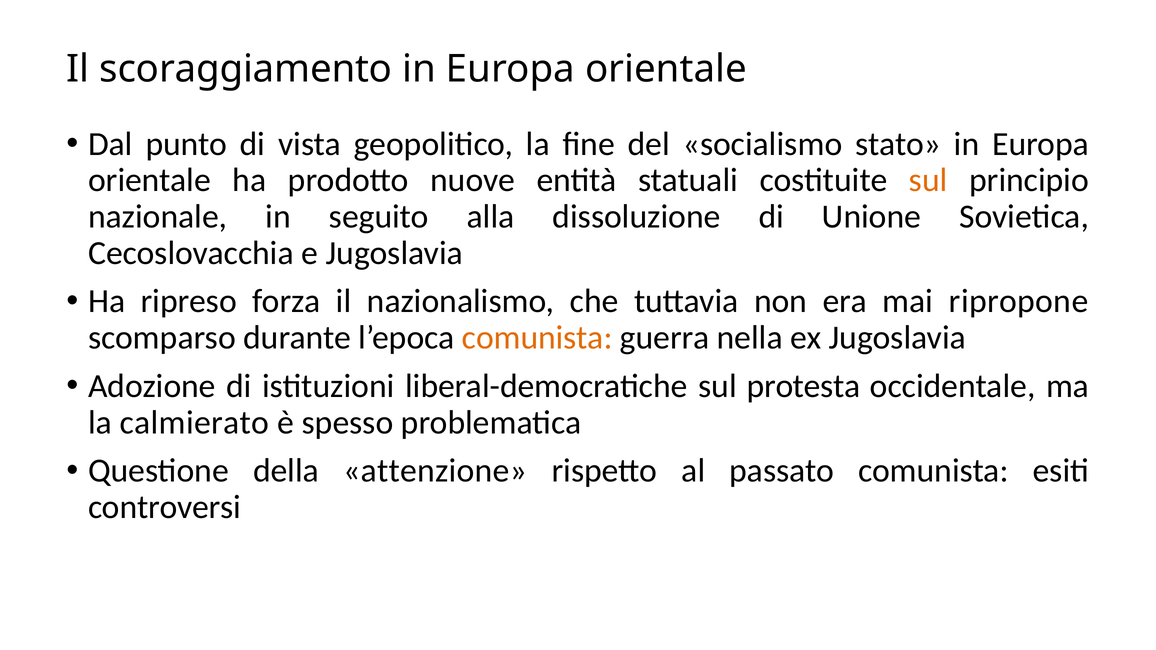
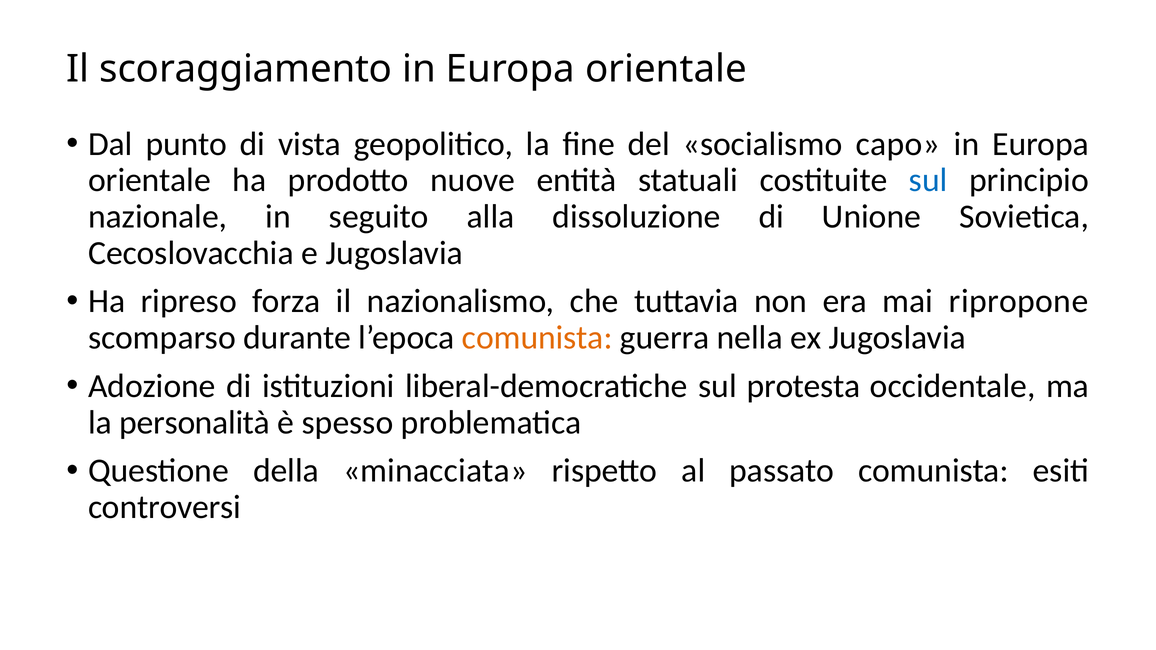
stato: stato -> capo (898, 144)
sul colour: orange -> blue (928, 180)
calmierato: calmierato -> personalità (195, 423)
attenzione: attenzione -> minacciata (435, 471)
